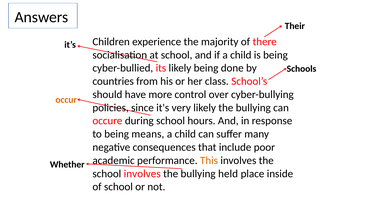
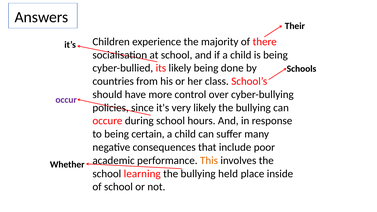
occur colour: orange -> purple (66, 100)
means: means -> certain (148, 134)
school involves: involves -> learning (142, 174)
